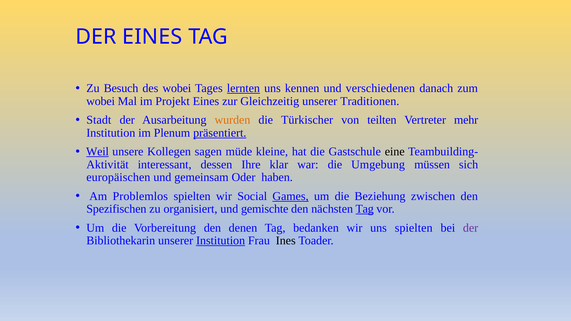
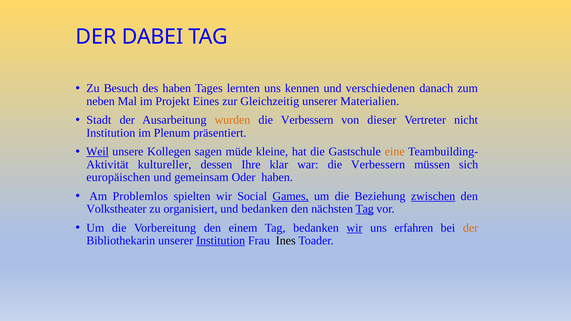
DER EINES: EINES -> DABEI (153, 37)
des wobei: wobei -> haben (177, 88)
lernten underline: present -> none (243, 88)
wobei: wobei -> neben (101, 101)
Traditionen: Traditionen -> Materialien (370, 101)
Türkischer: Türkischer -> Verbessern (307, 120)
teilten: teilten -> dieser (382, 120)
mehr: mehr -> nicht (466, 120)
präsentiert underline: present -> none (220, 133)
eine colour: black -> orange (395, 152)
interessant: interessant -> kultureller (165, 165)
war die Umgebung: Umgebung -> Verbessern (378, 165)
zwischen underline: none -> present (433, 196)
Spezifischen: Spezifischen -> Volkstheater (116, 209)
und gemischte: gemischte -> bedanken (265, 209)
denen: denen -> einem (243, 228)
wir underline: none -> present (355, 228)
uns spielten: spielten -> erfahren (414, 228)
der colour: purple -> orange (471, 228)
